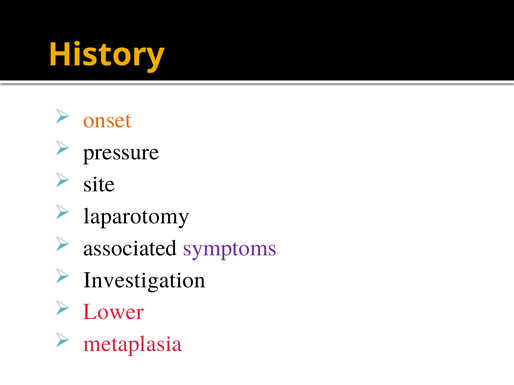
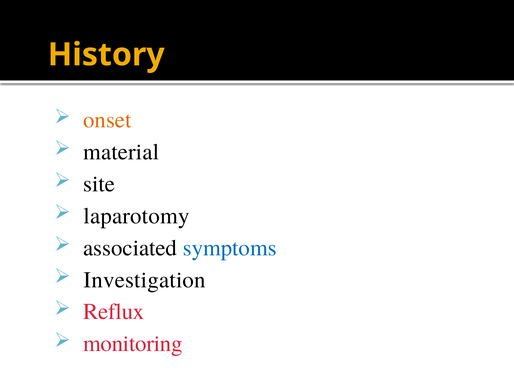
pressure: pressure -> material (121, 152)
symptoms colour: purple -> blue (230, 248)
Lower: Lower -> Reflux (114, 312)
metaplasia: metaplasia -> monitoring (133, 344)
